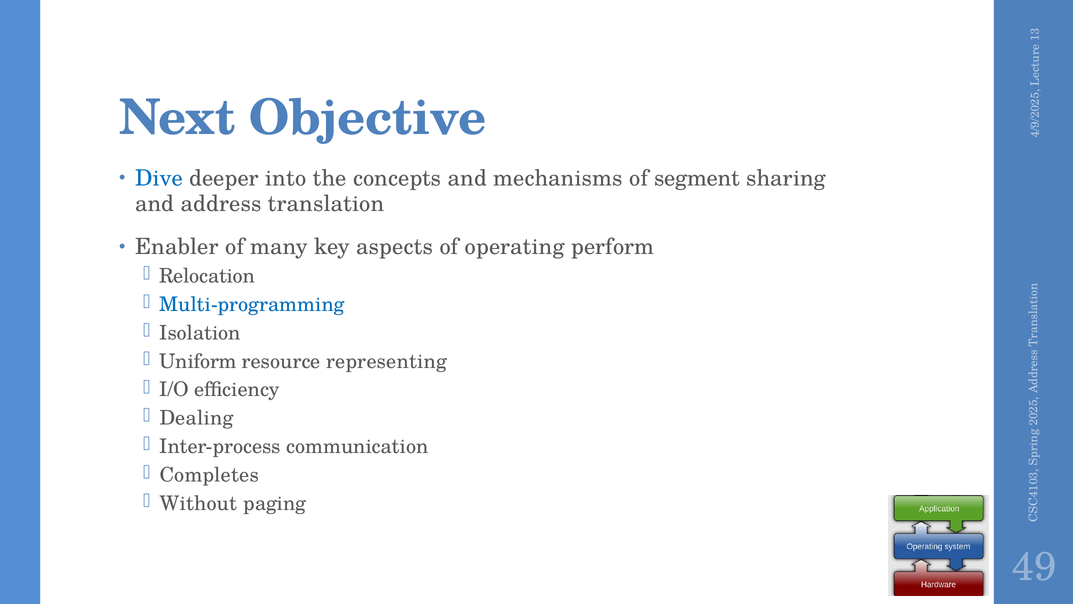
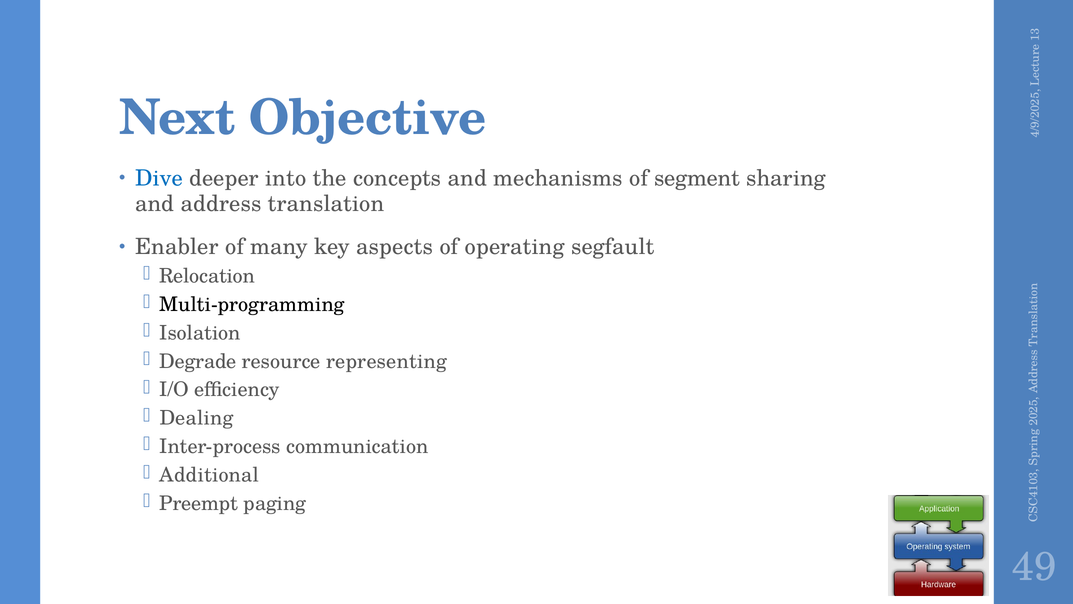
perform: perform -> segfault (613, 247)
Multi-programming colour: blue -> black (252, 304)
Uniform: Uniform -> Degrade (198, 361)
Completes: Completes -> Additional (209, 475)
Without: Without -> Preempt (199, 503)
